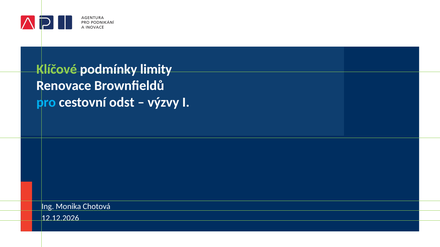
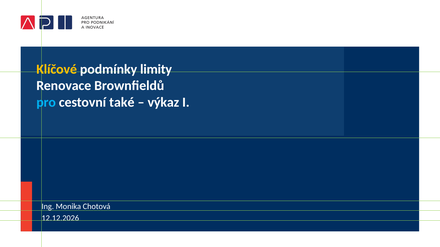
Klíčové colour: light green -> yellow (57, 69)
odst: odst -> také (122, 102)
výzvy: výzvy -> výkaz (163, 102)
